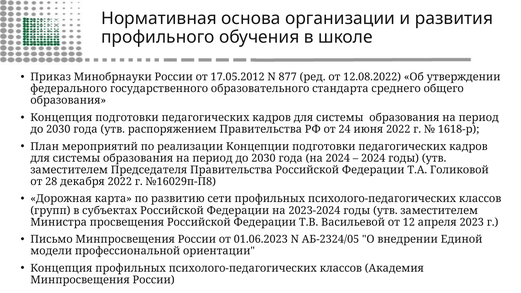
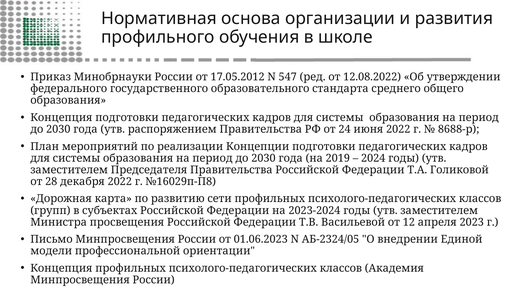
877: 877 -> 547 (288, 77)
1618-р: 1618-р -> 8688-р (459, 129)
на 2024: 2024 -> 2019 (338, 158)
